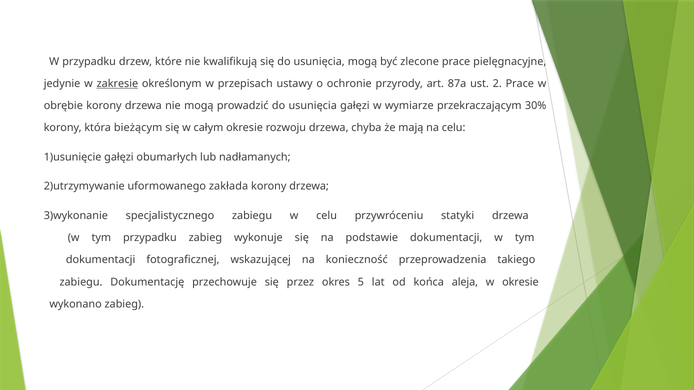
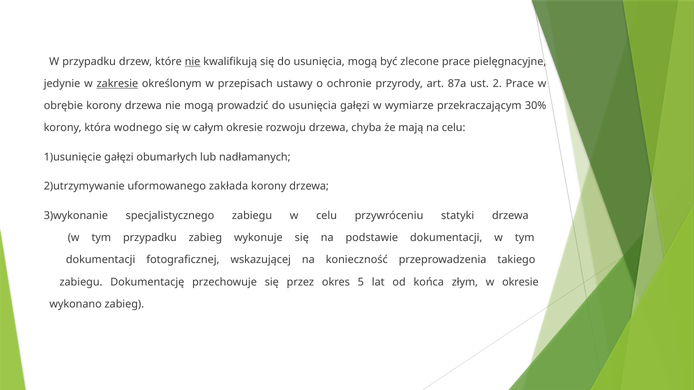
nie underline: none -> present (193, 62)
bieżącym: bieżącym -> wodnego (138, 128)
aleja: aleja -> złym (465, 282)
